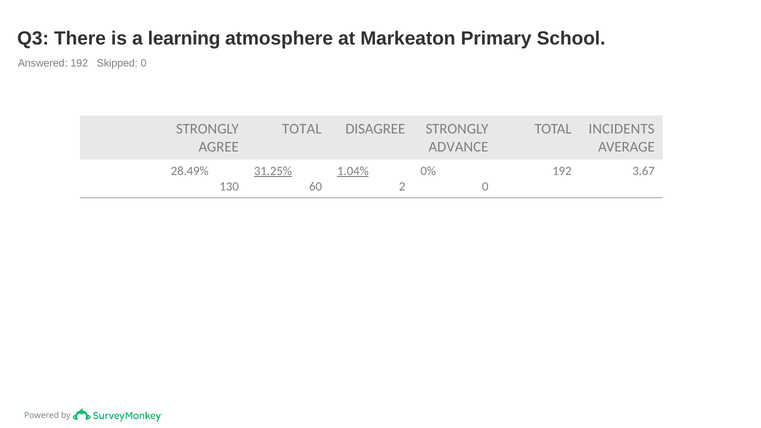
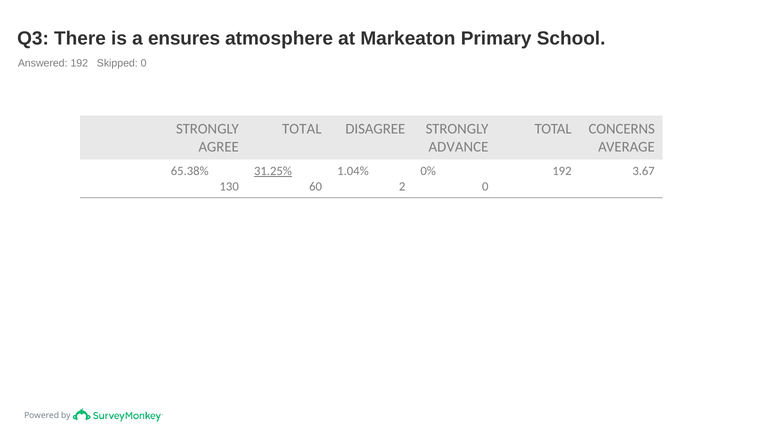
learning: learning -> ensures (184, 38)
INCIDENTS: INCIDENTS -> CONCERNS (622, 129)
28.49%: 28.49% -> 65.38% (190, 171)
1.04% underline: present -> none (353, 171)
